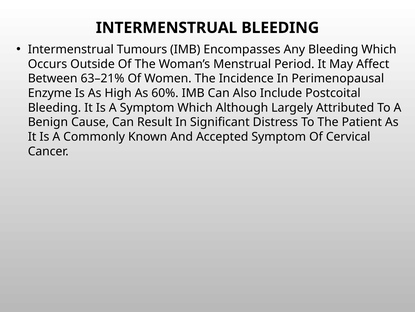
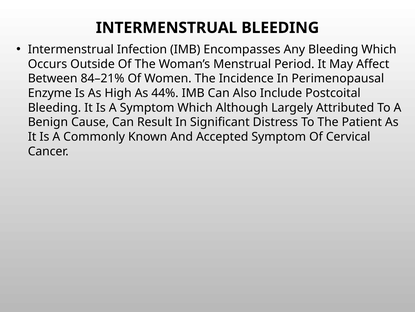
Tumours: Tumours -> Infection (142, 49)
63–21%: 63–21% -> 84–21% (103, 78)
60%: 60% -> 44% (165, 93)
